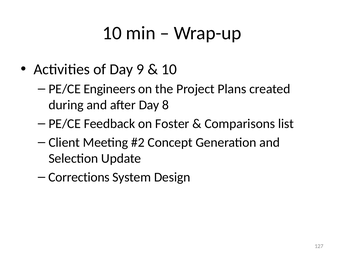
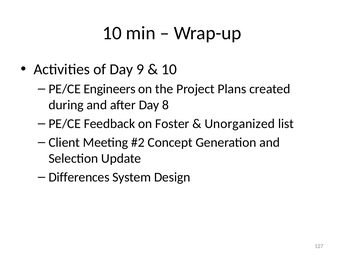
Comparisons: Comparisons -> Unorganized (240, 124)
Corrections: Corrections -> Differences (79, 177)
